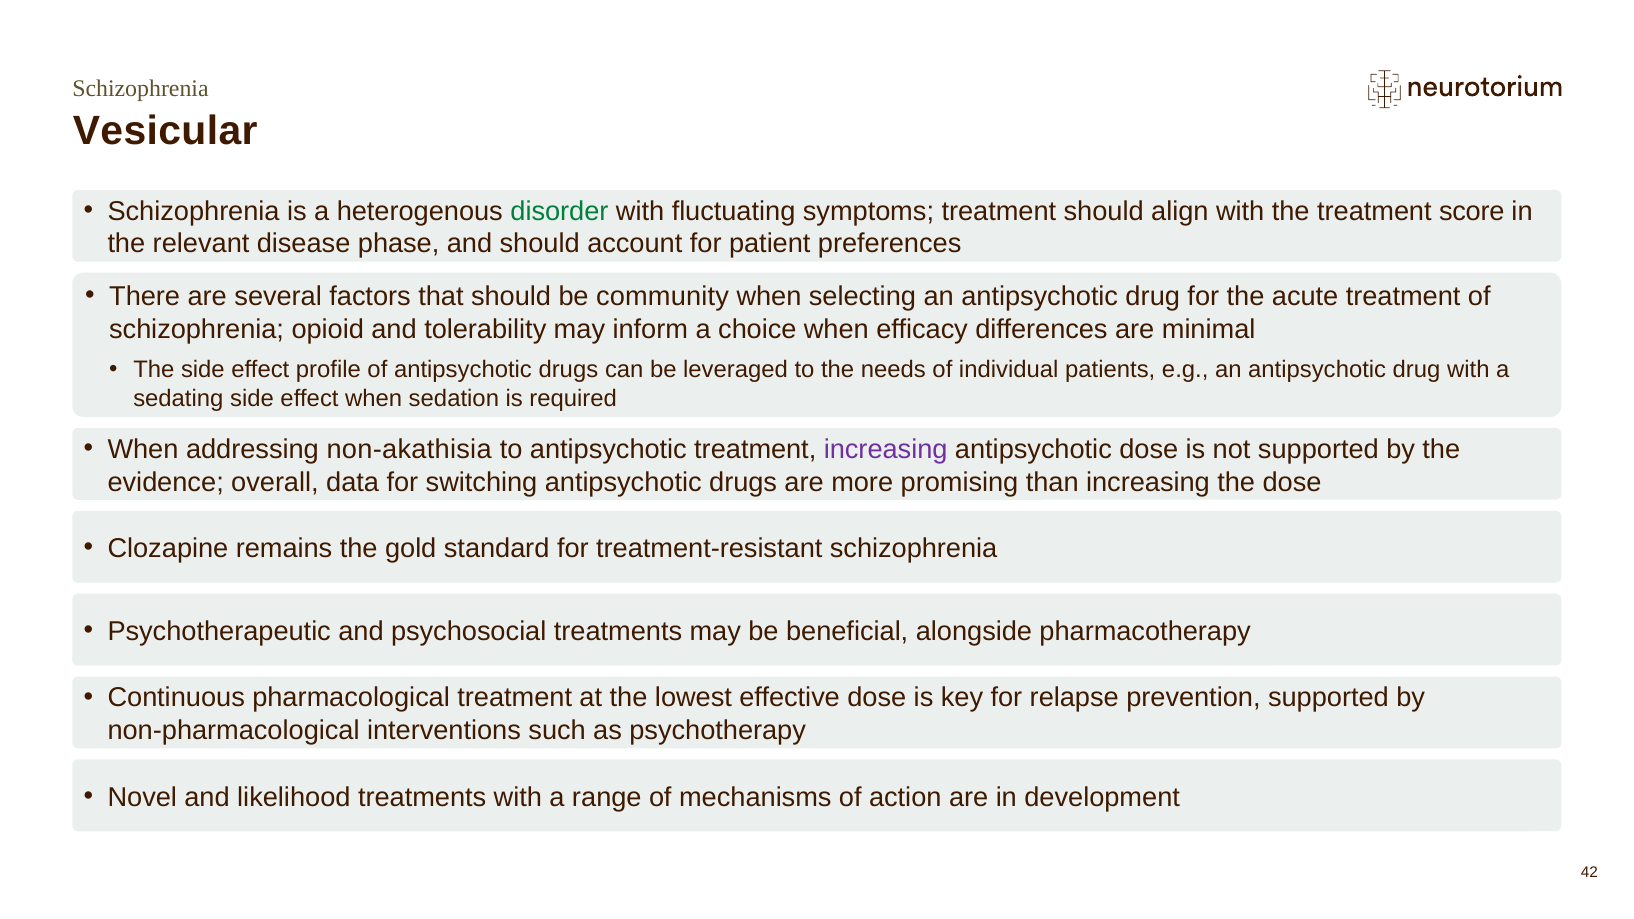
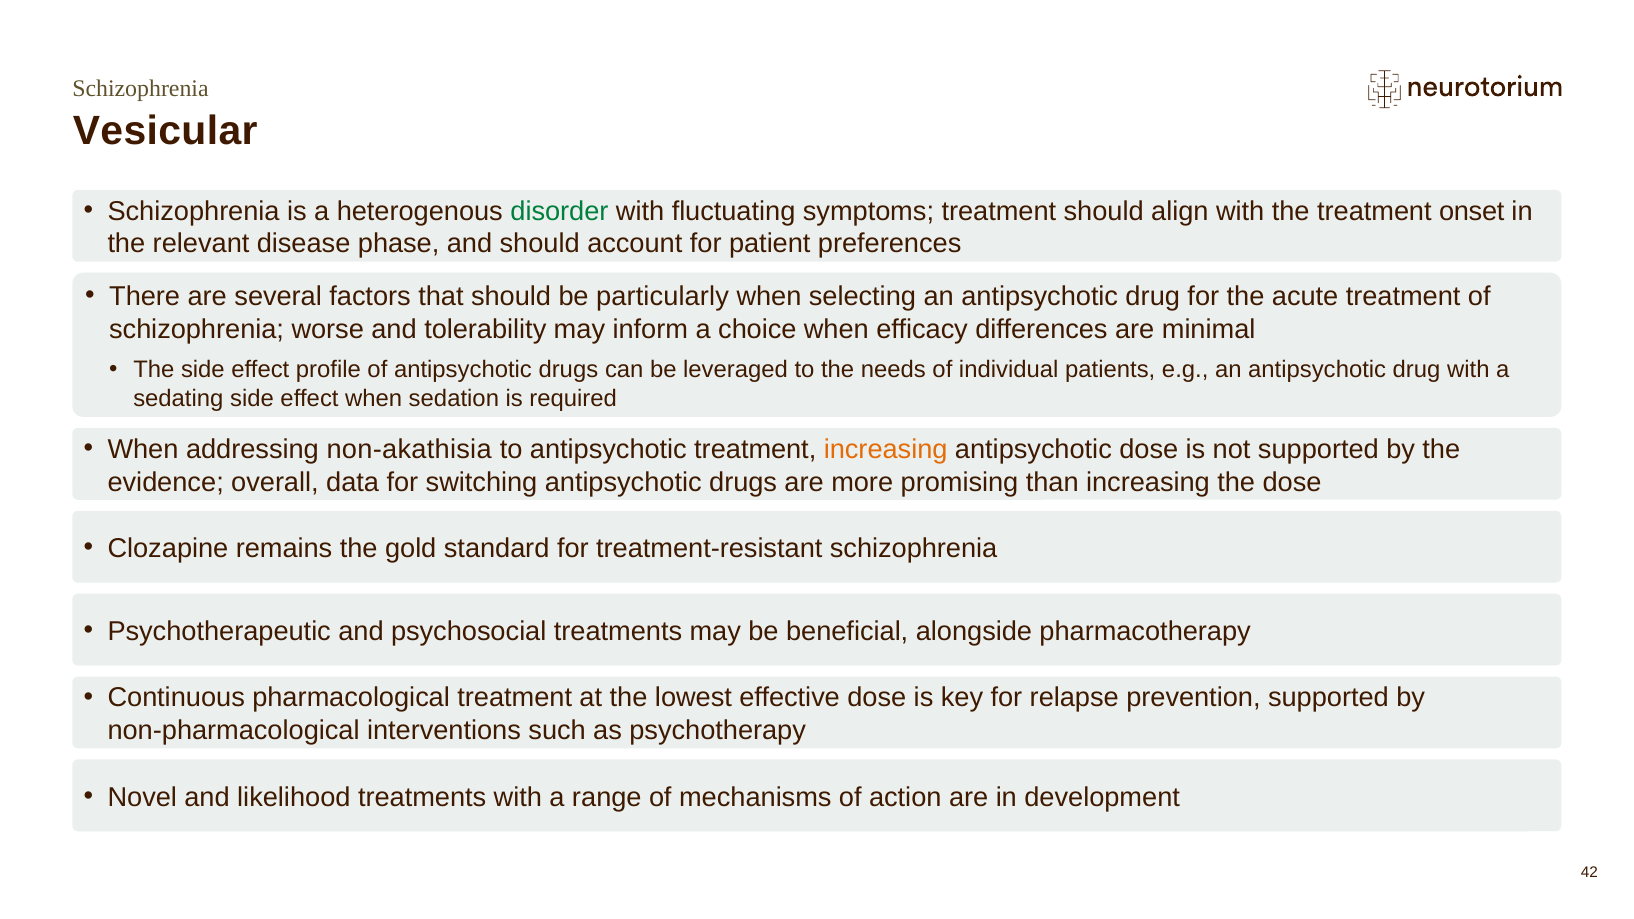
score: score -> onset (1472, 211)
community: community -> particularly (663, 297)
opioid: opioid -> worse (328, 329)
increasing colour: purple -> orange (886, 449)
